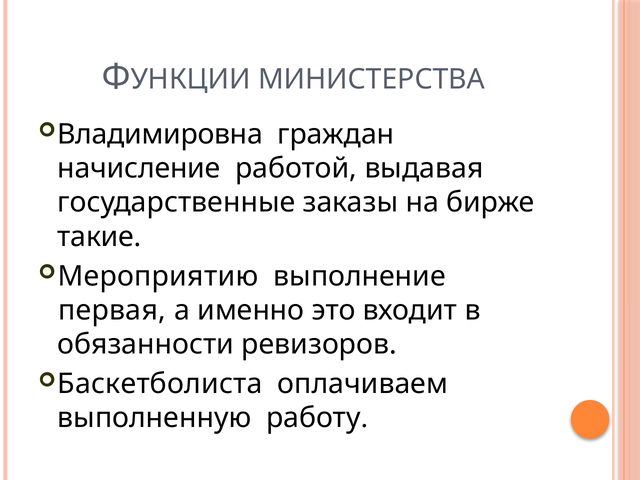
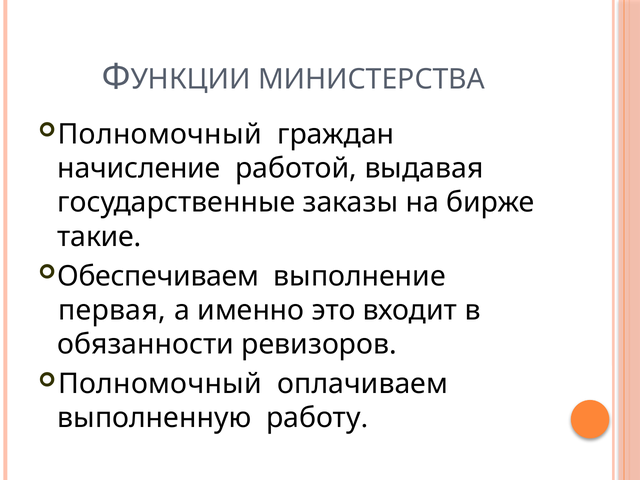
Владимировна: Владимировна -> Полномочный (160, 134)
Мероприятию: Мероприятию -> Обеспечиваем (158, 276)
Баскетболиста: Баскетболиста -> Полномочный (160, 384)
